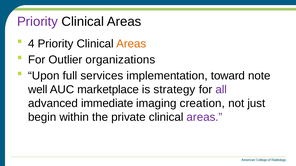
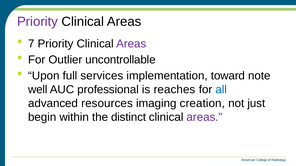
4: 4 -> 7 (31, 44)
Areas colour: orange -> purple (131, 44)
organizations: organizations -> uncontrollable (121, 60)
marketplace: marketplace -> professional (108, 90)
strategy: strategy -> reaches (174, 90)
all colour: purple -> blue (221, 90)
immediate: immediate -> resources (107, 104)
private: private -> distinct (129, 117)
